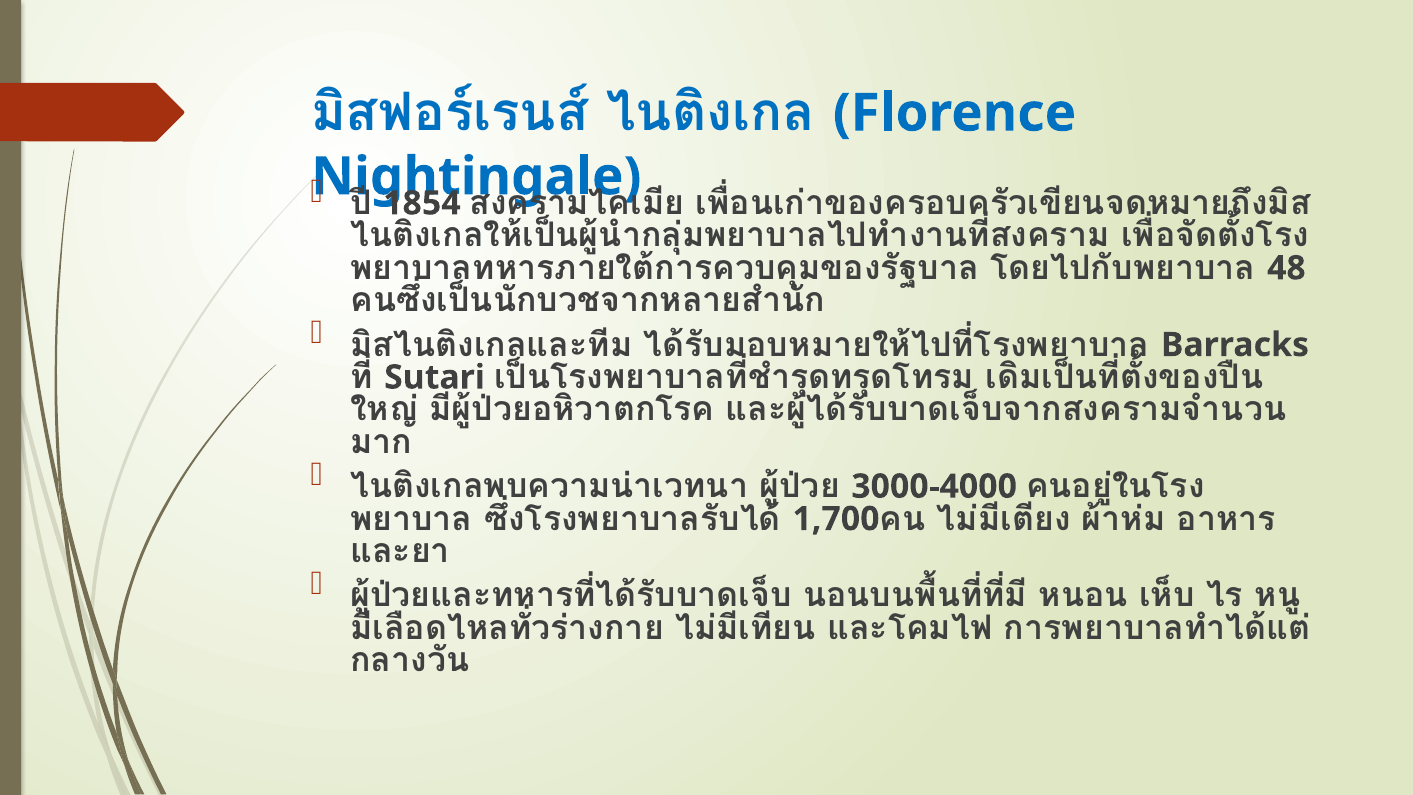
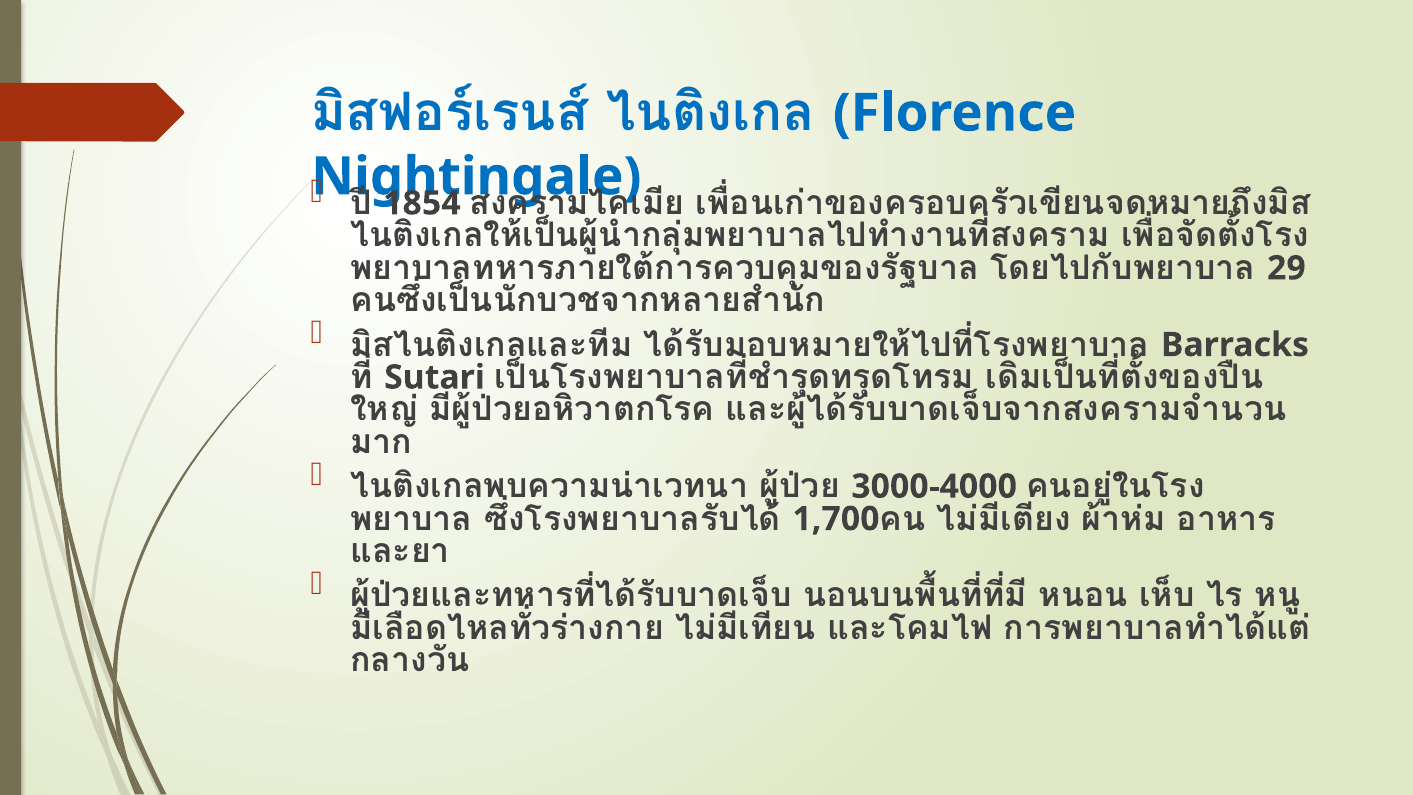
48: 48 -> 29 (1286, 268)
